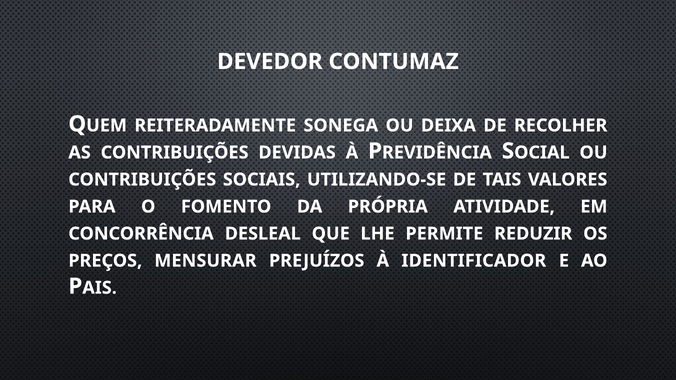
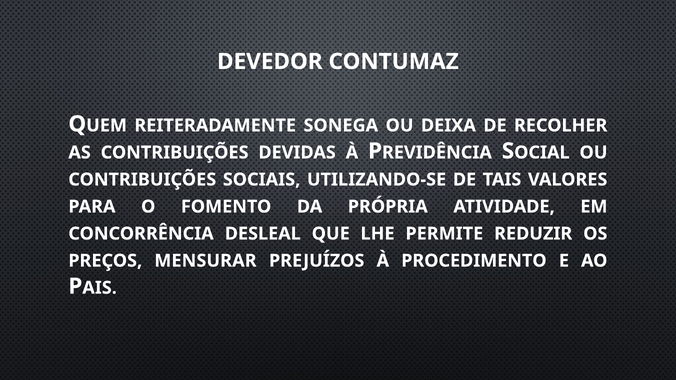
IDENTIFICADOR: IDENTIFICADOR -> PROCEDIMENTO (474, 261)
